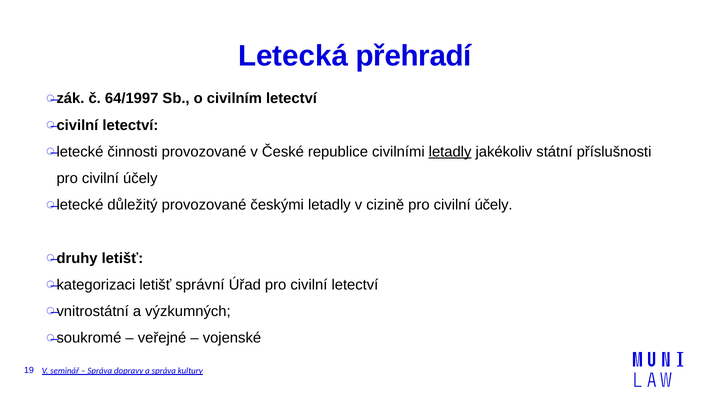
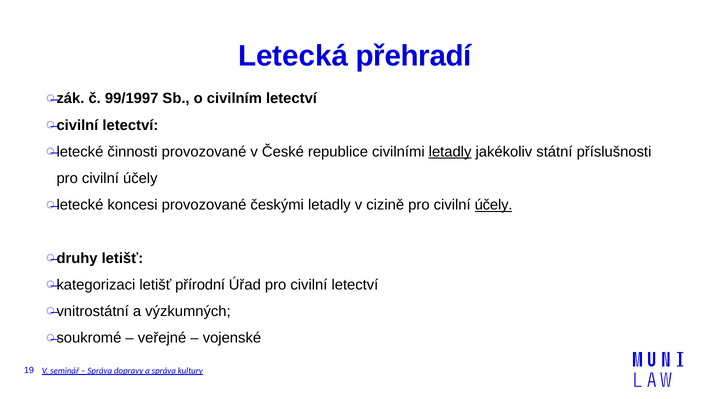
64/1997: 64/1997 -> 99/1997 (132, 99)
důležitý: důležitý -> koncesi (132, 205)
účely underline: none -> present (494, 205)
správní: správní -> přírodní (200, 285)
